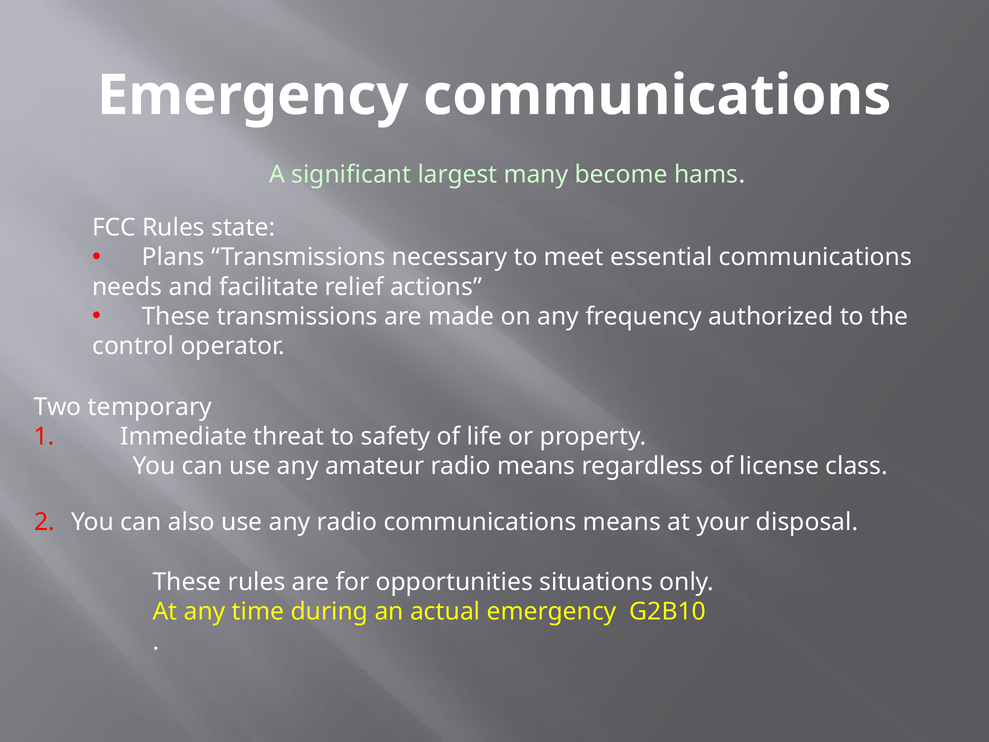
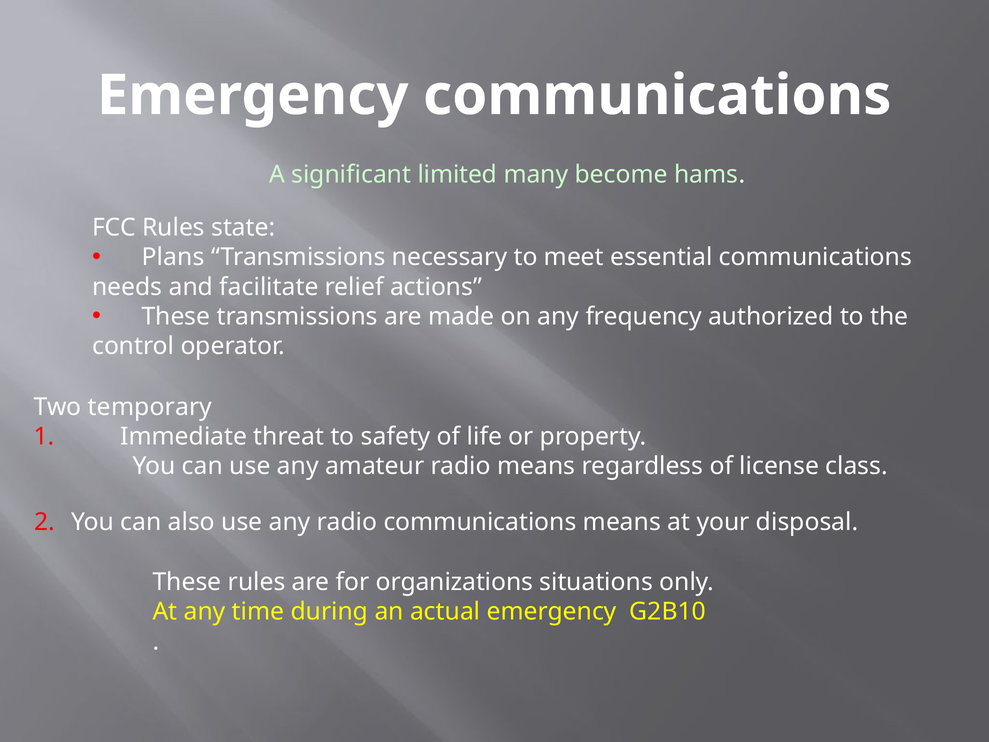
largest: largest -> limited (457, 175)
opportunities: opportunities -> organizations (454, 582)
